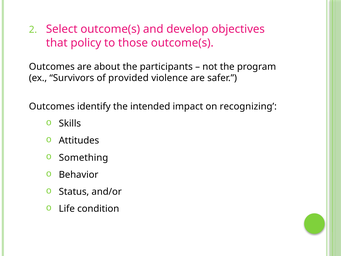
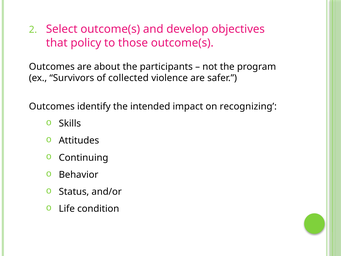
provided: provided -> collected (128, 78)
Something: Something -> Continuing (84, 158)
